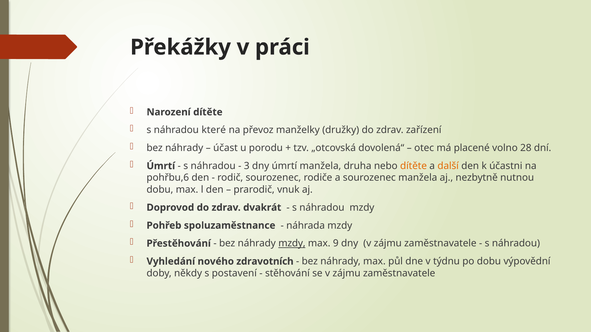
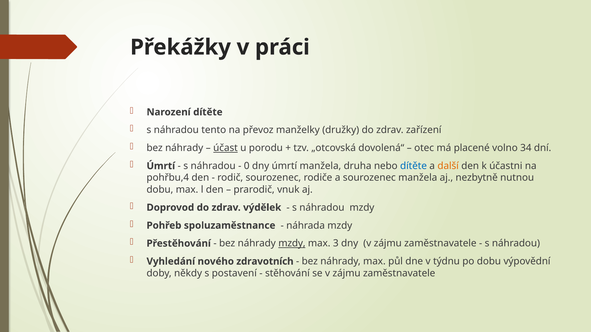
které: které -> tento (214, 130)
účast underline: none -> present (225, 148)
28: 28 -> 34 (526, 148)
3: 3 -> 0 (247, 166)
dítěte colour: orange -> blue (414, 166)
pohřbu,6: pohřbu,6 -> pohřbu,4 (168, 178)
dvakrát: dvakrát -> výdělek (262, 208)
9: 9 -> 3 (336, 244)
